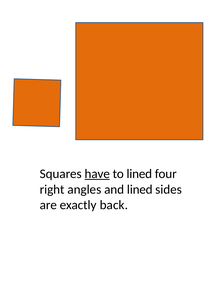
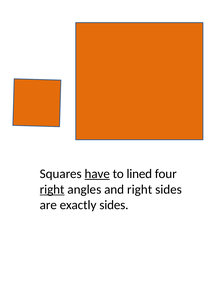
right underline: none -> present (52, 190)
and lined: lined -> right (140, 190)
exactly back: back -> sides (114, 205)
